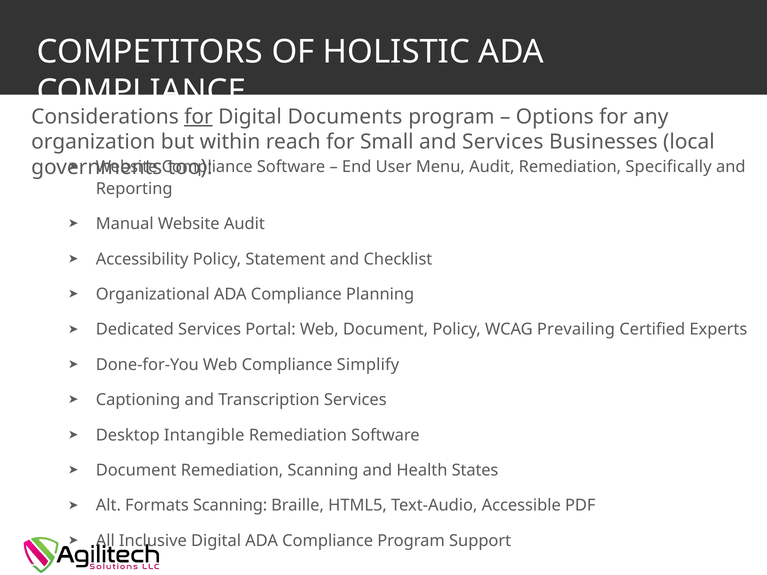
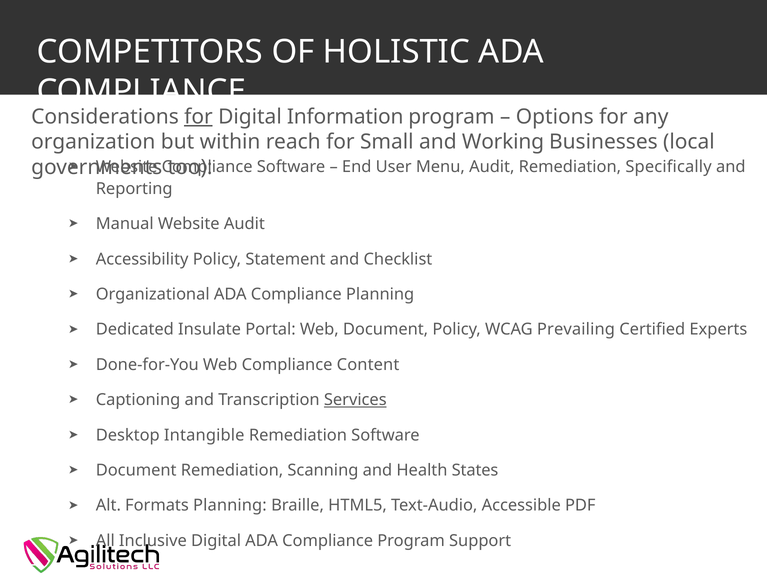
Documents: Documents -> Information (345, 117)
and Services: Services -> Working (503, 142)
Dedicated Services: Services -> Insulate (210, 330)
Simplify: Simplify -> Content (368, 365)
Services underline: none -> present (355, 400)
Formats Scanning: Scanning -> Planning (230, 506)
